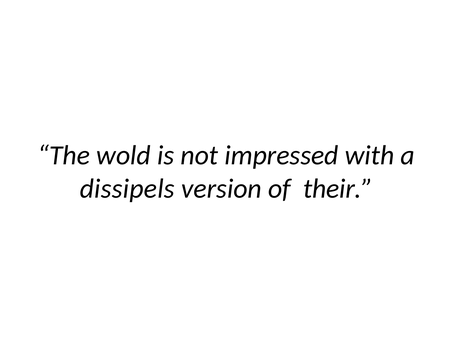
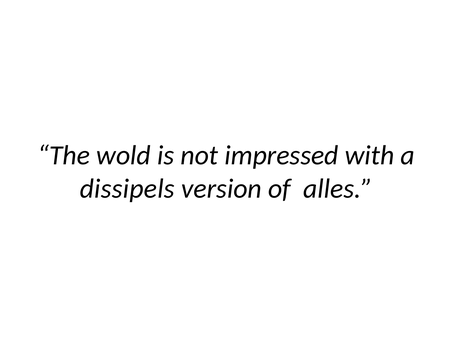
their: their -> alles (338, 188)
